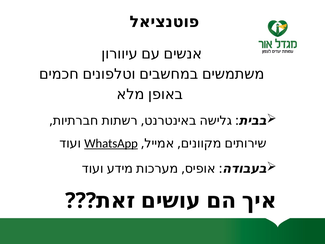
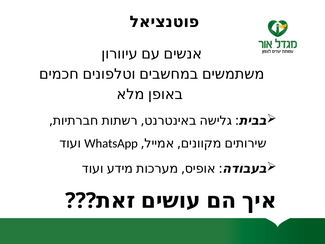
WhatsApp underline: present -> none (111, 143)
